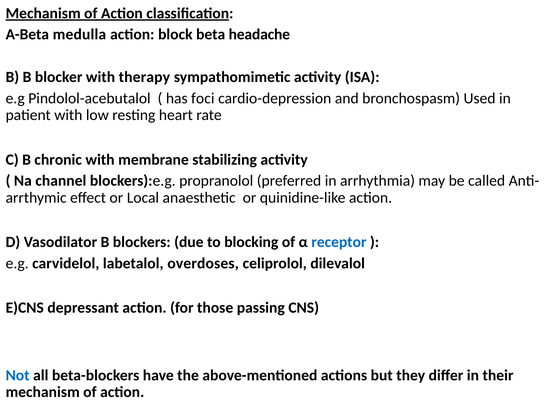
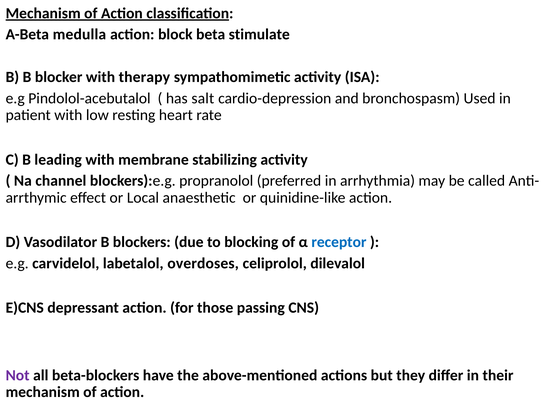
headache: headache -> stimulate (259, 35)
foci: foci -> salt (203, 98)
chronic: chronic -> leading (58, 160)
Not colour: blue -> purple (18, 375)
